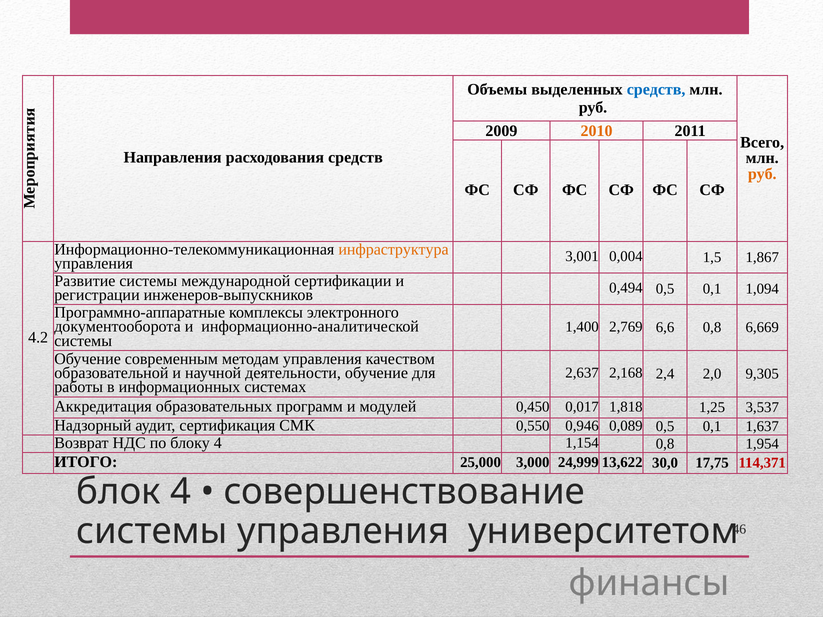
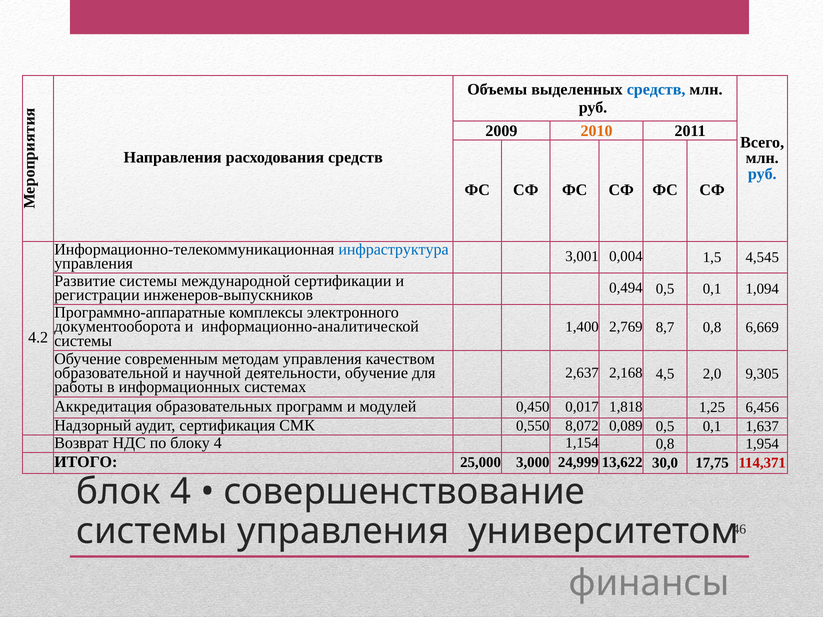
руб colour: orange -> blue (762, 174)
инфраструктура colour: orange -> blue (394, 250)
1,867: 1,867 -> 4,545 (762, 257)
6,6: 6,6 -> 8,7 (665, 328)
2,4: 2,4 -> 4,5 (665, 374)
3,537: 3,537 -> 6,456 (762, 408)
0,946: 0,946 -> 8,072 (582, 426)
